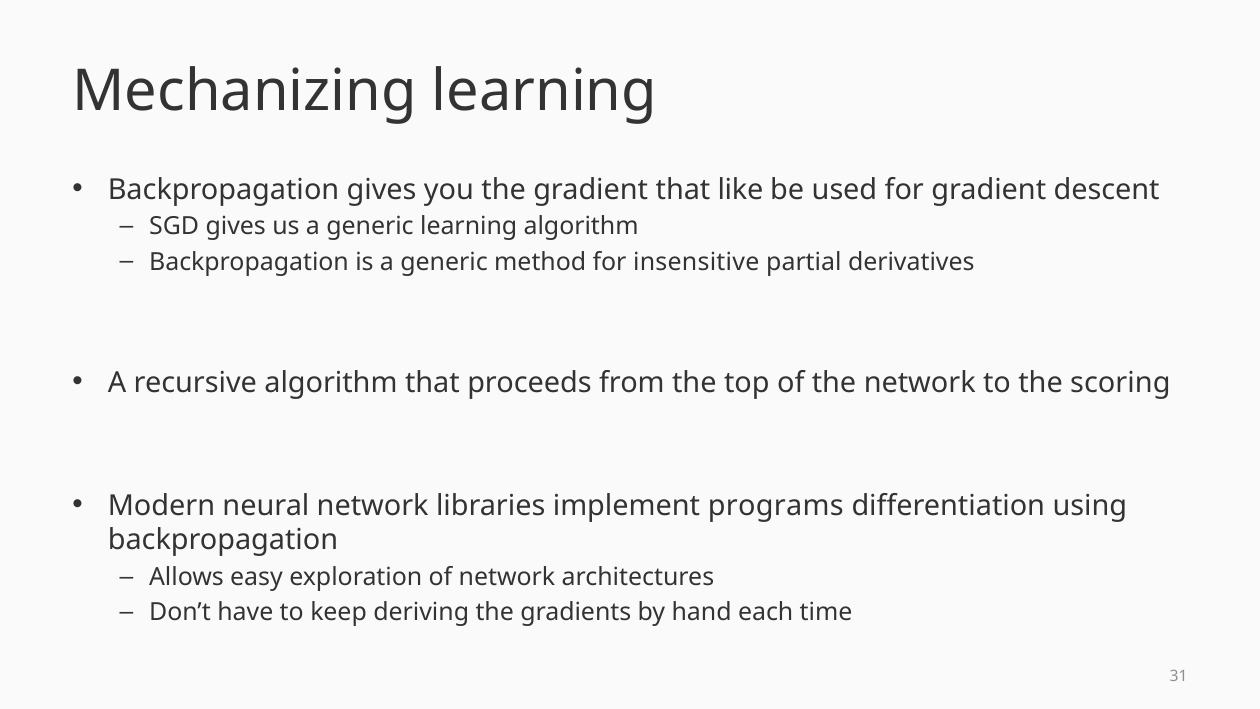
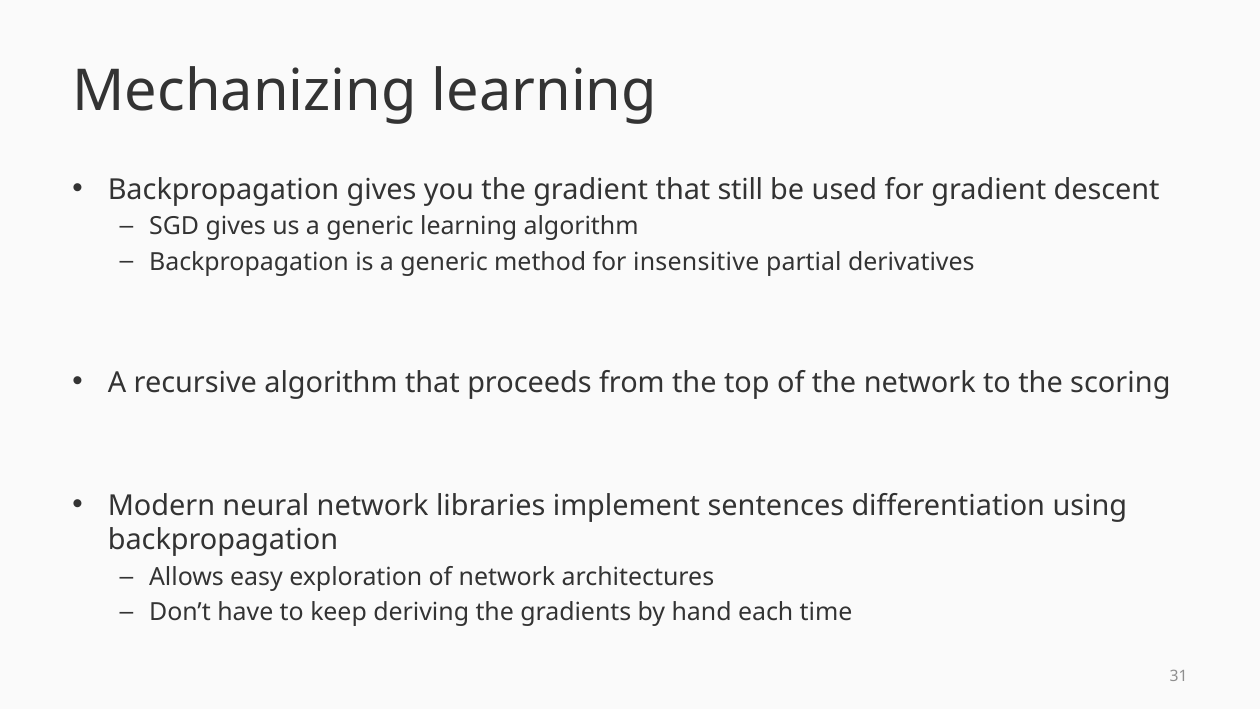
like: like -> still (740, 189)
programs: programs -> sentences (776, 505)
